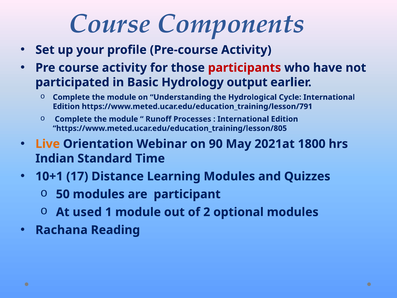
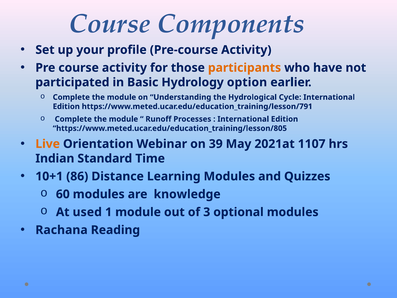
participants colour: red -> orange (245, 68)
output: output -> option (247, 82)
90: 90 -> 39 (216, 144)
1800: 1800 -> 1107 (312, 144)
17: 17 -> 86 (77, 176)
50: 50 -> 60 (63, 194)
participant: participant -> knowledge (187, 194)
2: 2 -> 3 (207, 212)
